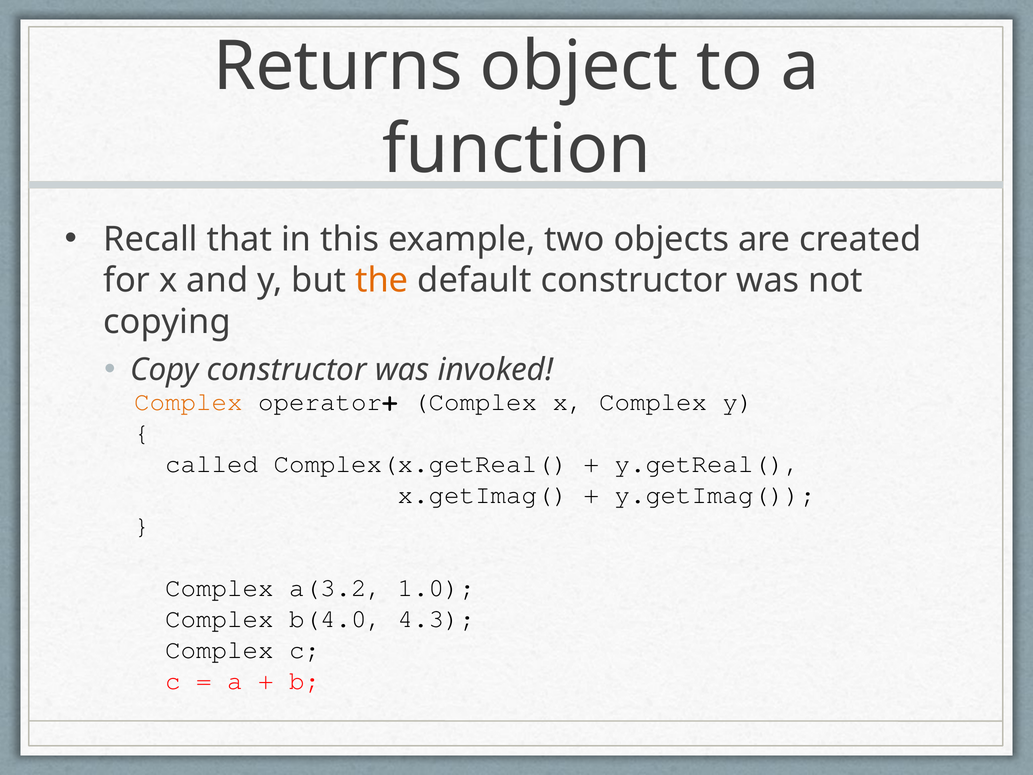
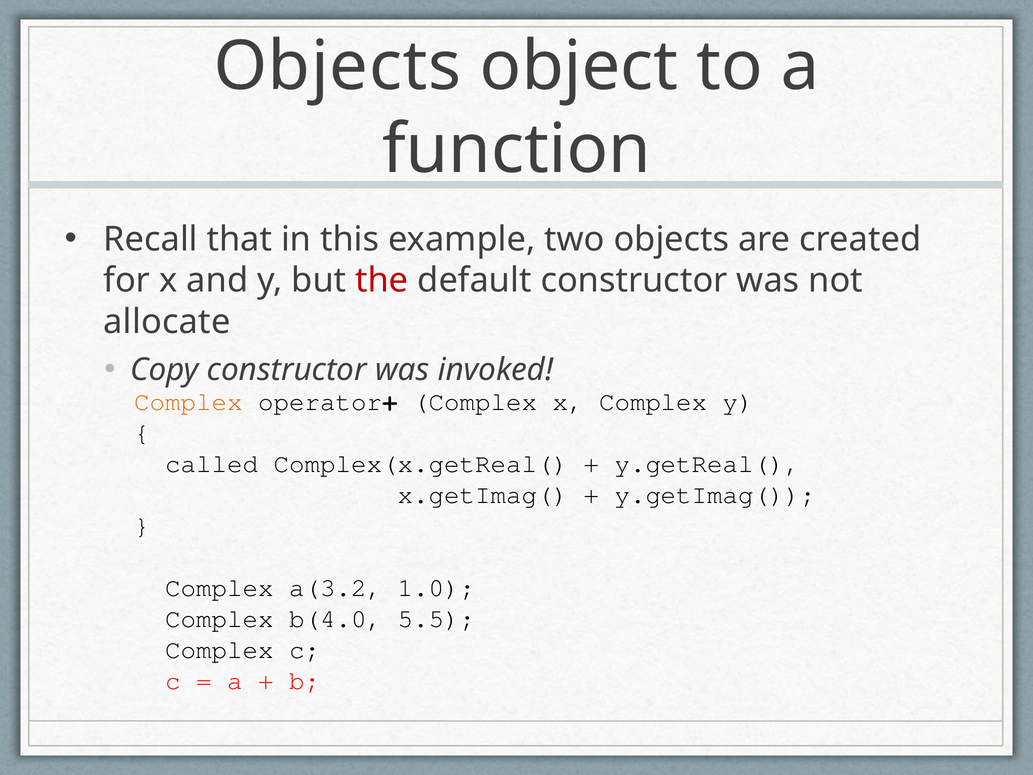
Returns: Returns -> Objects (337, 67)
the colour: orange -> red (382, 280)
copying: copying -> allocate (167, 322)
4.3: 4.3 -> 5.5 (436, 618)
